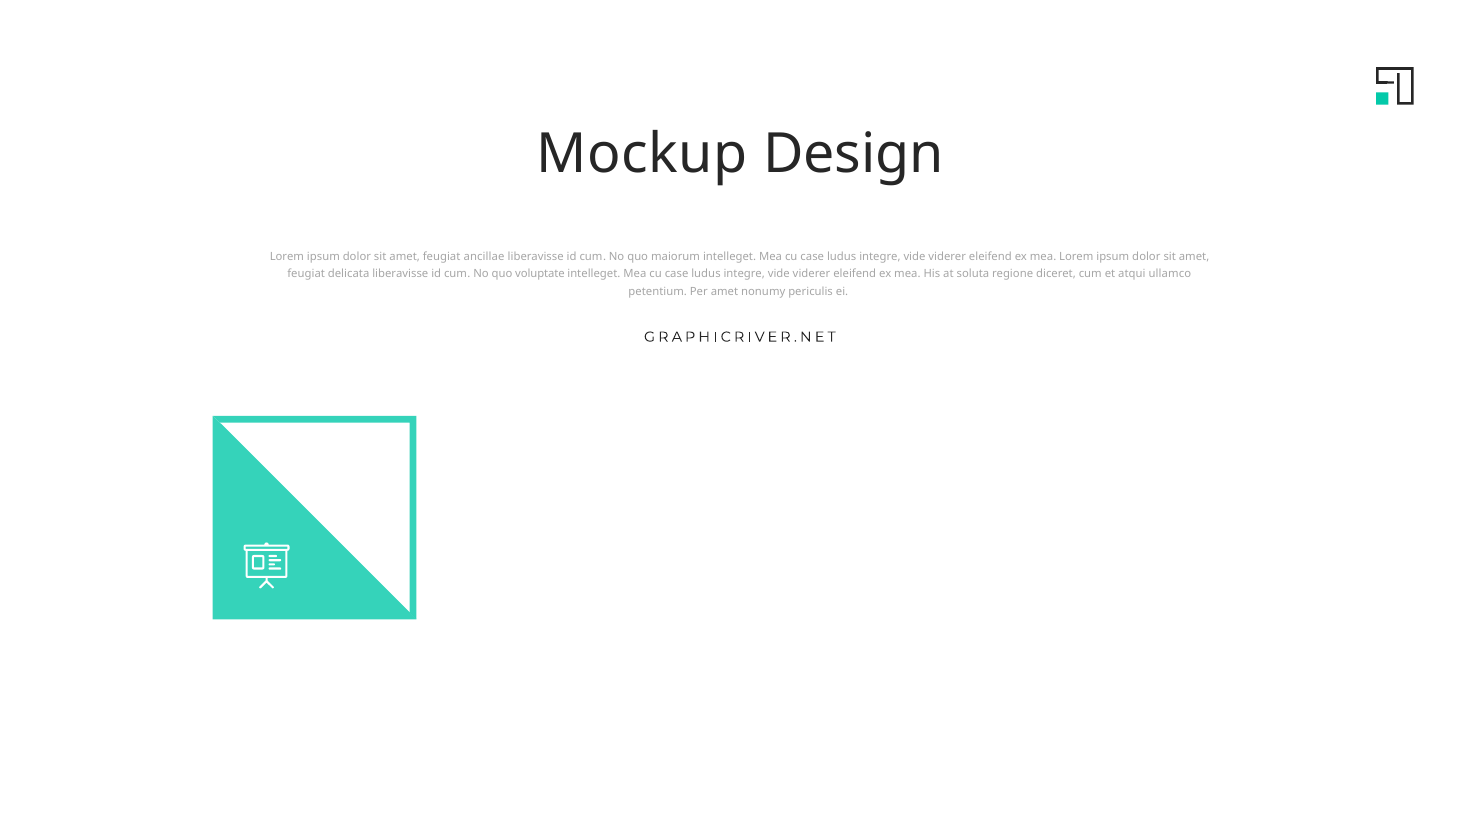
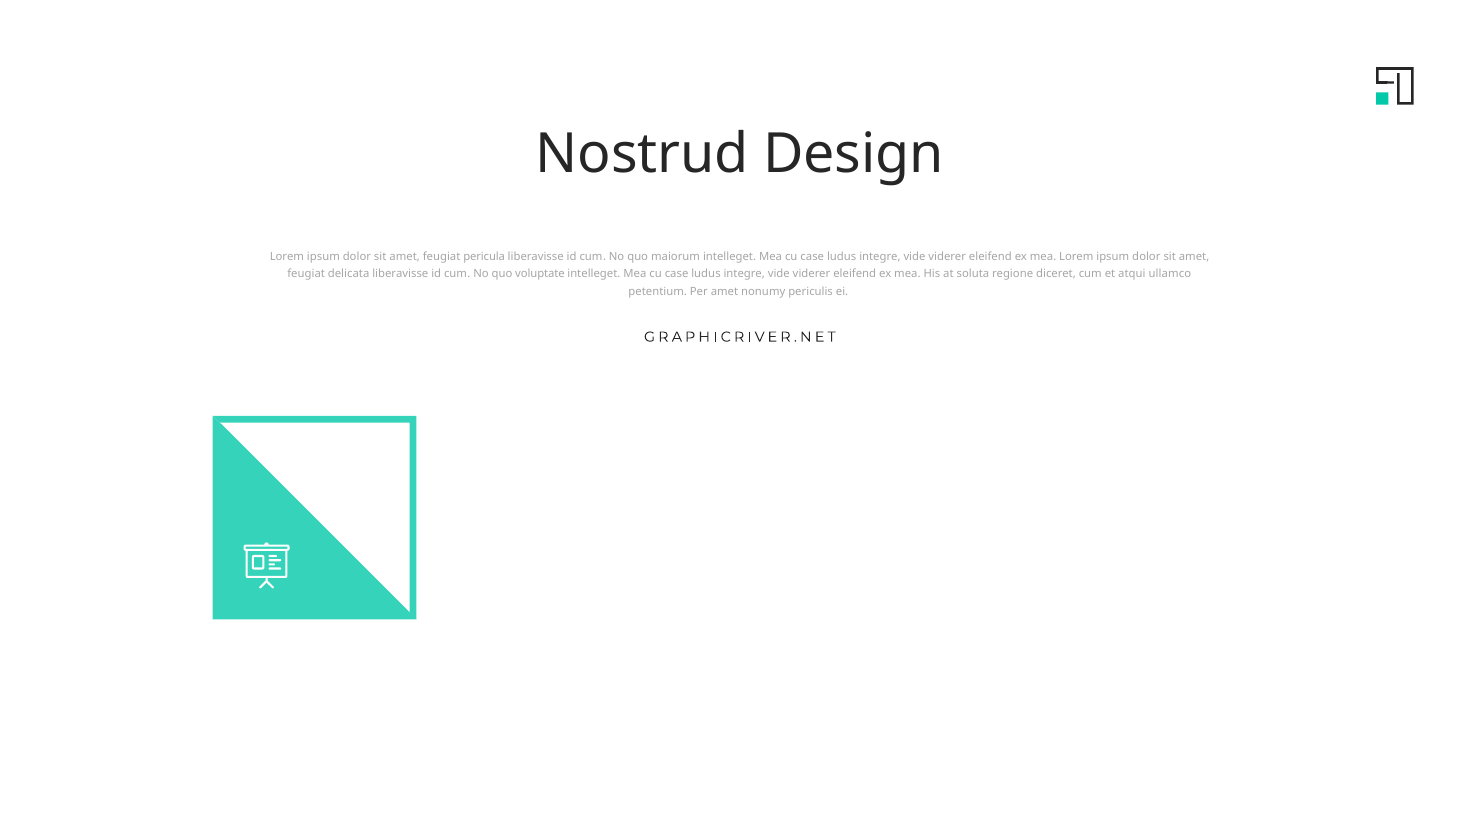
Mockup: Mockup -> Nostrud (642, 155)
ancillae: ancillae -> pericula (484, 257)
